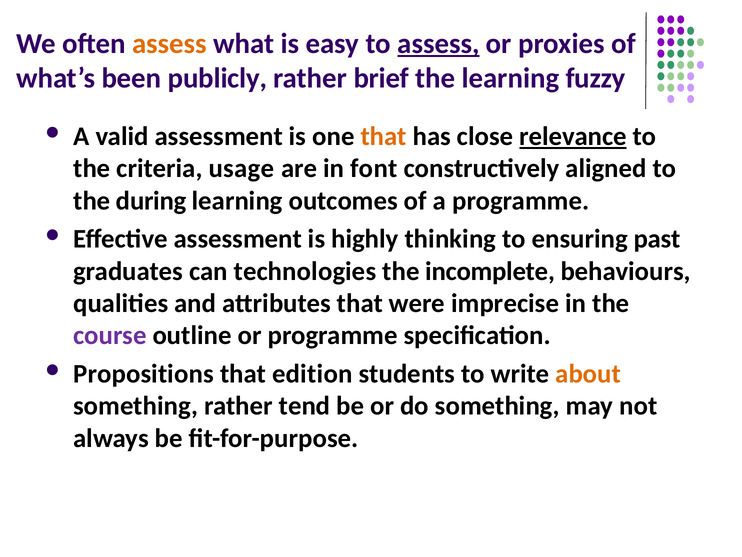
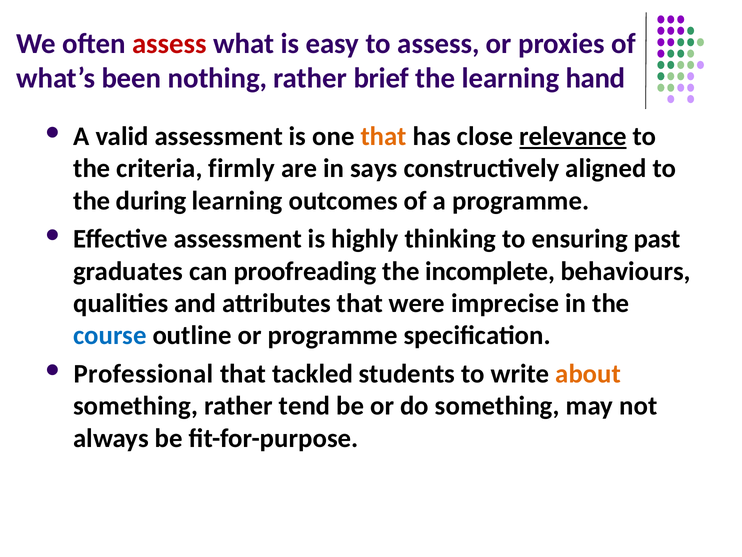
assess colour: orange -> red (169, 43)
assess underline: present -> none (438, 43)
publicly: publicly -> nothing (217, 78)
fuzzy: fuzzy -> hand (596, 78)
usage: usage -> firmly (242, 168)
font: font -> says (374, 168)
technologies: technologies -> proofreading (305, 271)
course colour: purple -> blue (110, 335)
Propositions: Propositions -> Professional (143, 374)
edition: edition -> tackled (312, 374)
